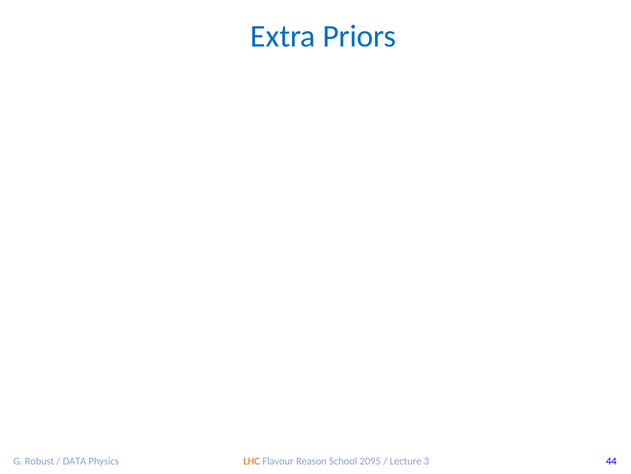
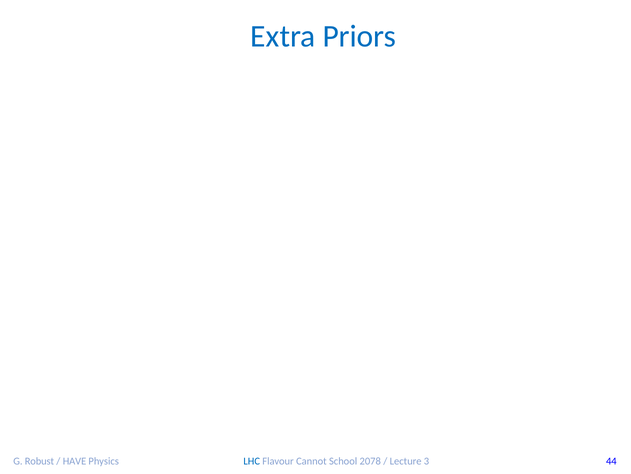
DATA: DATA -> HAVE (75, 460)
LHC colour: orange -> blue (252, 460)
Reason: Reason -> Cannot (311, 460)
2095: 2095 -> 2078 (370, 460)
